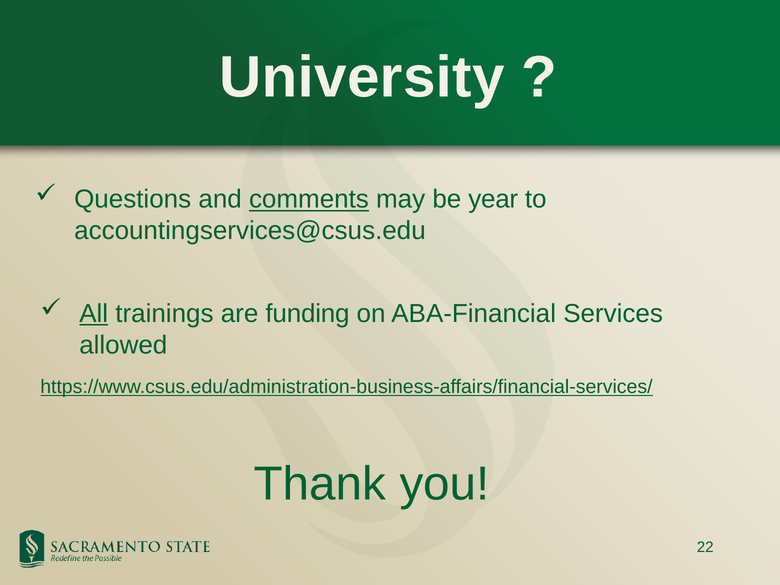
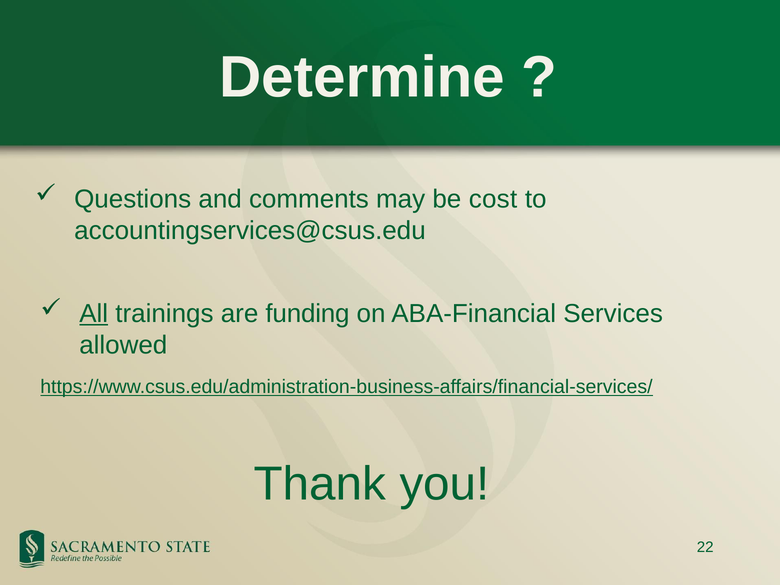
University: University -> Determine (362, 77)
comments underline: present -> none (309, 199)
year: year -> cost (493, 199)
